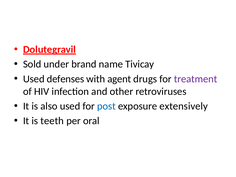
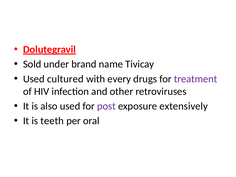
defenses: defenses -> cultured (65, 79)
agent: agent -> every (119, 79)
post colour: blue -> purple (106, 106)
